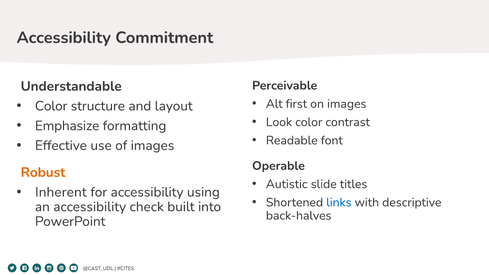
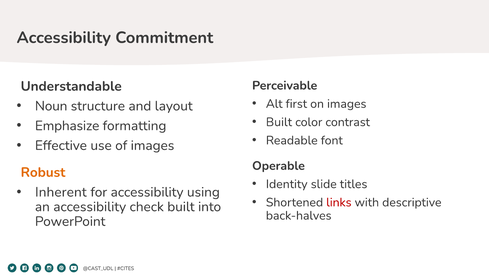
Color: Color -> Noun (51, 106)
Look: Look -> Built (279, 122)
Autistic: Autistic -> Identity (287, 184)
links colour: blue -> red (339, 202)
